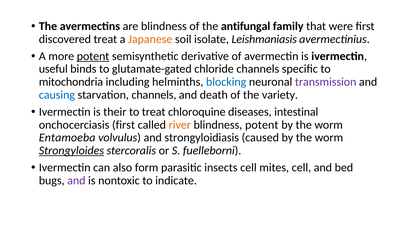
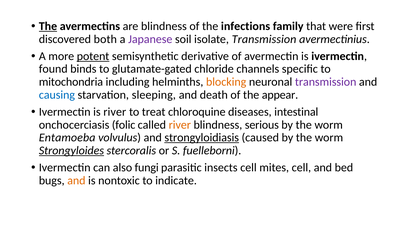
The underline: none -> present (48, 26)
antifungal: antifungal -> infections (246, 26)
discovered treat: treat -> both (105, 39)
Japanese colour: orange -> purple (150, 39)
isolate Leishmaniasis: Leishmaniasis -> Transmission (264, 39)
useful: useful -> found (53, 69)
blocking colour: blue -> orange (226, 82)
starvation channels: channels -> sleeping (154, 95)
variety: variety -> appear (280, 95)
is their: their -> river (115, 112)
onchocerciasis first: first -> folic (124, 125)
blindness potent: potent -> serious (262, 125)
strongyloidiasis underline: none -> present (202, 138)
form: form -> fungi (147, 168)
and colour: purple -> orange (76, 180)
